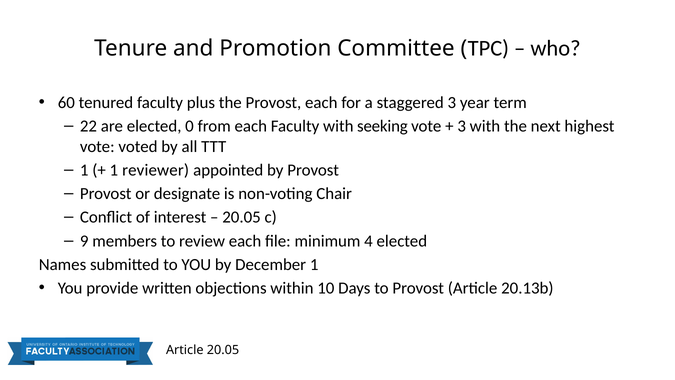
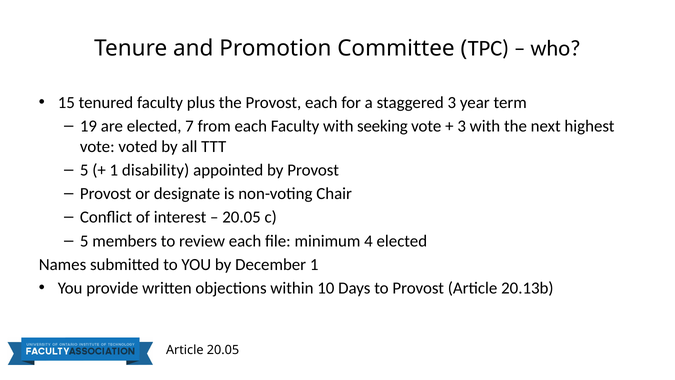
60: 60 -> 15 (66, 102)
22: 22 -> 19 (88, 126)
0: 0 -> 7 (190, 126)
1: 1 -> 5 (84, 170)
reviewer: reviewer -> disability (156, 170)
9: 9 -> 5 (84, 241)
